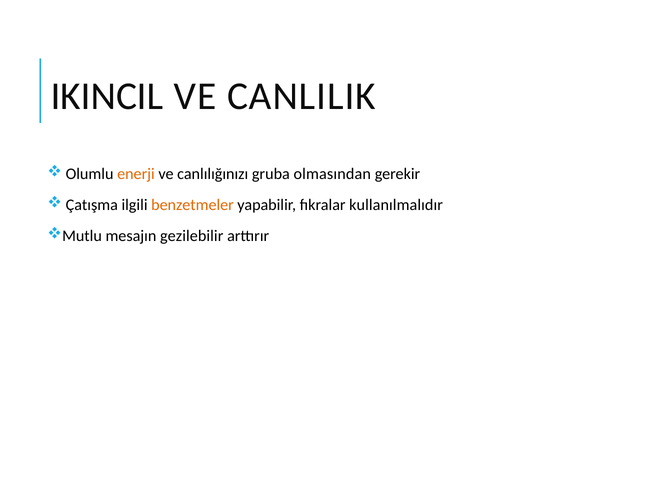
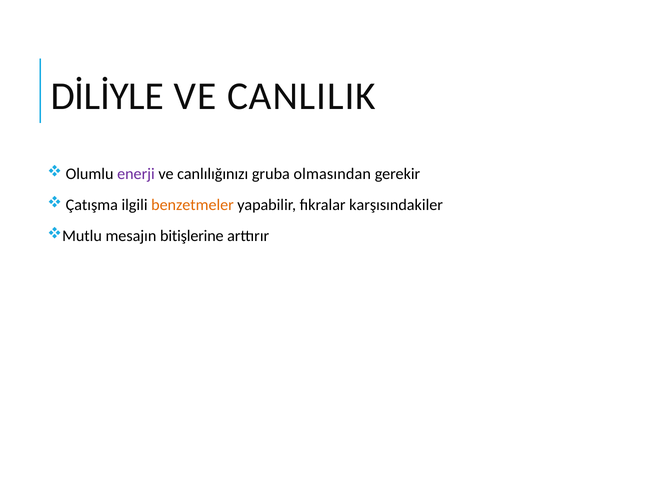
IKINCIL: IKINCIL -> DİLİYLE (107, 96)
enerji colour: orange -> purple (136, 174)
kullanılmalıdır: kullanılmalıdır -> karşısındakiler (396, 205)
gezilebilir: gezilebilir -> bitişlerine (192, 236)
